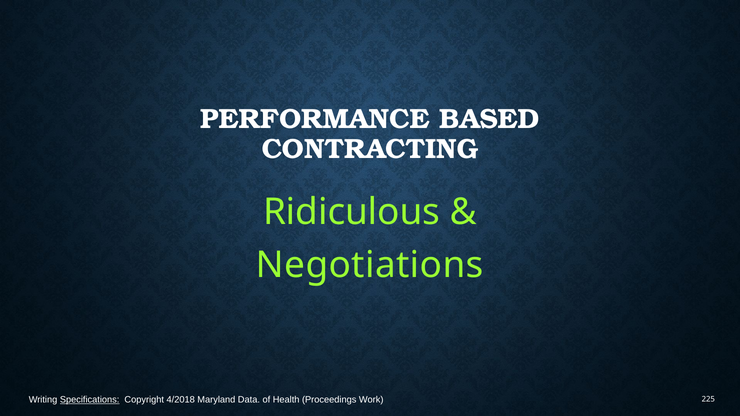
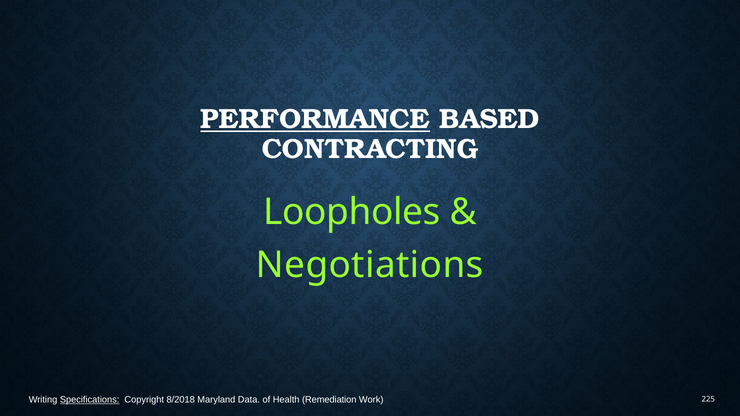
PERFORMANCE underline: none -> present (315, 119)
Ridiculous: Ridiculous -> Loopholes (352, 212)
4/2018: 4/2018 -> 8/2018 (181, 400)
Proceedings: Proceedings -> Remediation (329, 400)
